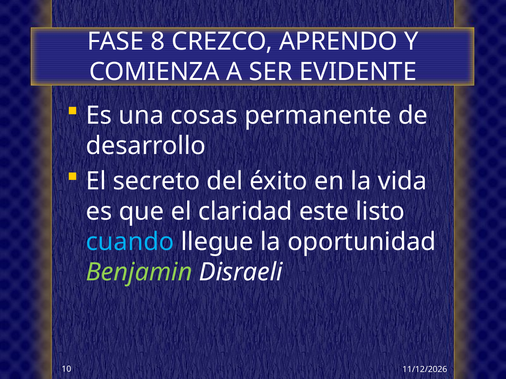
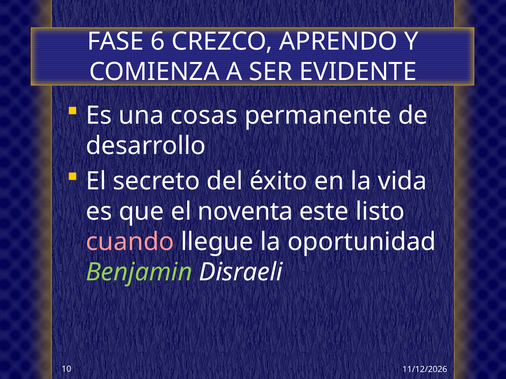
8: 8 -> 6 (158, 41)
claridad: claridad -> noventa (245, 212)
cuando colour: light blue -> pink (130, 242)
